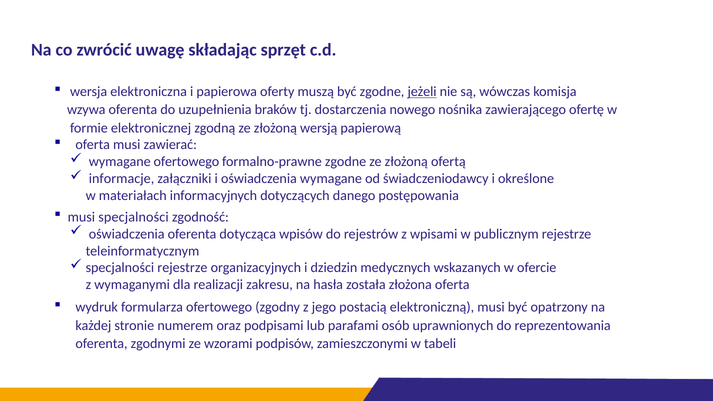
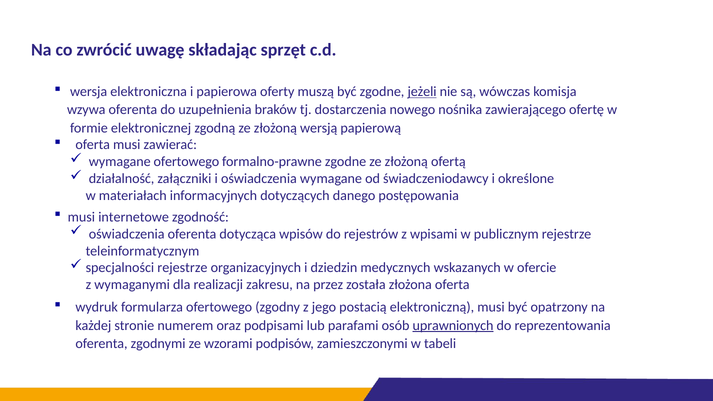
informacje: informacje -> działalność (122, 179)
musi specjalności: specjalności -> internetowe (134, 217)
hasła: hasła -> przez (328, 285)
uprawnionych underline: none -> present (453, 325)
